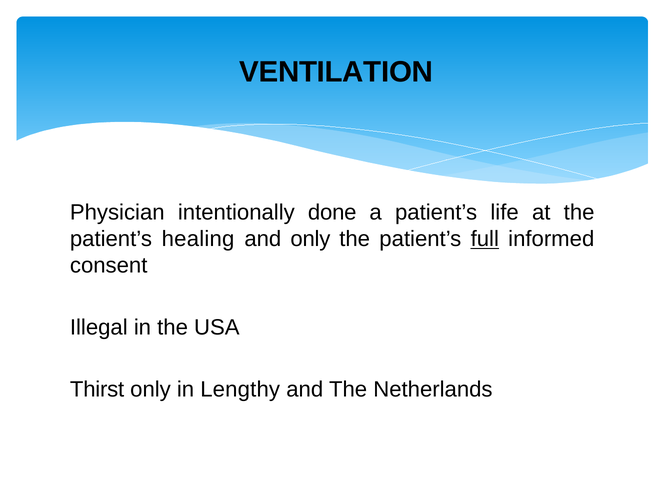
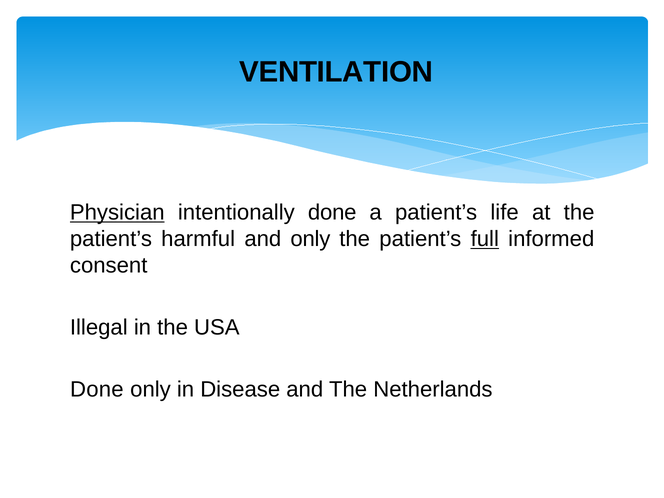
Physician underline: none -> present (117, 212)
healing: healing -> harmful (198, 239)
Thirst: Thirst -> Done (97, 389)
Lengthy: Lengthy -> Disease (240, 389)
